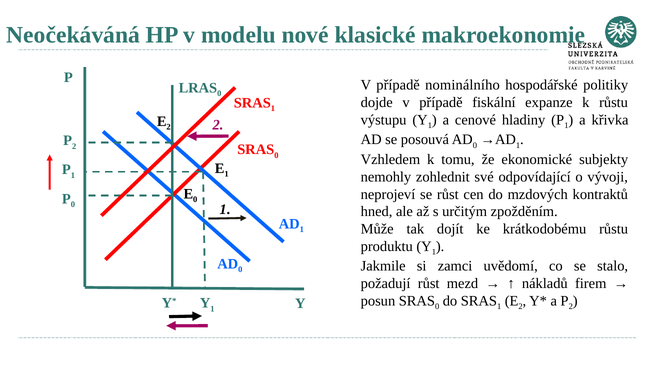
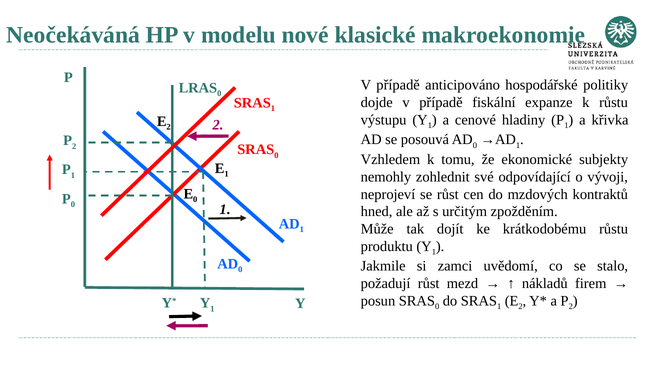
nominálního: nominálního -> anticipováno (463, 85)
